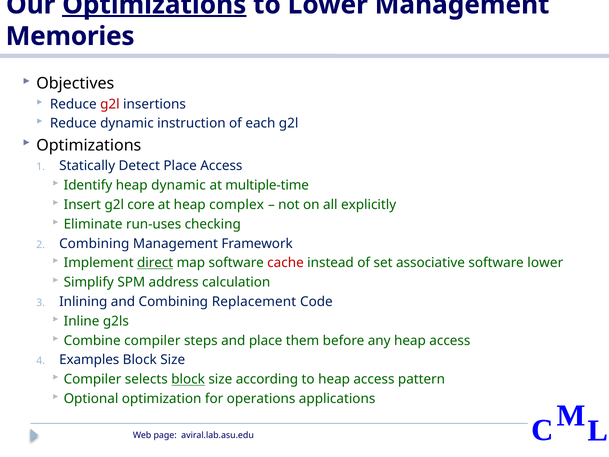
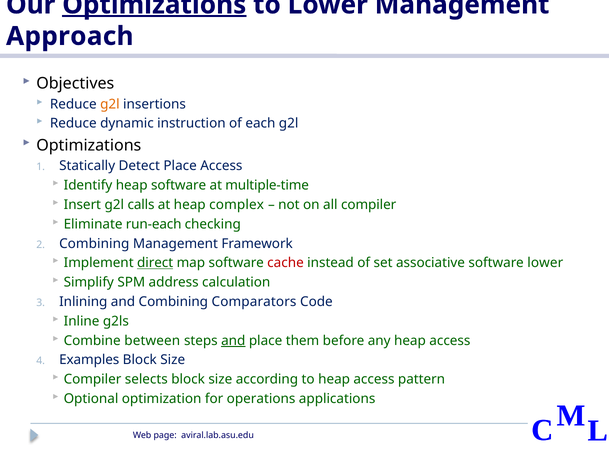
Memories: Memories -> Approach (70, 36)
g2l colour: red -> orange (110, 104)
heap dynamic: dynamic -> software (179, 185)
core: core -> calls (141, 205)
all explicitly: explicitly -> compiler (369, 205)
run-uses: run-uses -> run-each (154, 224)
Replacement: Replacement -> Comparators (254, 302)
Combine compiler: compiler -> between (152, 340)
and underline: none -> present (233, 340)
block underline: present -> none (188, 379)
